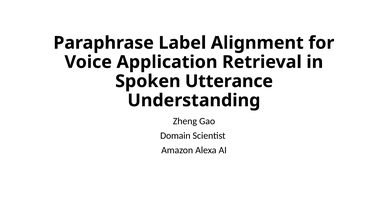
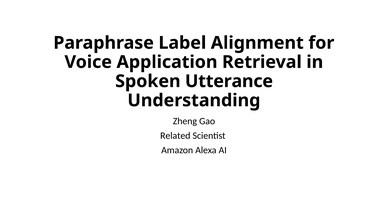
Domain: Domain -> Related (175, 136)
